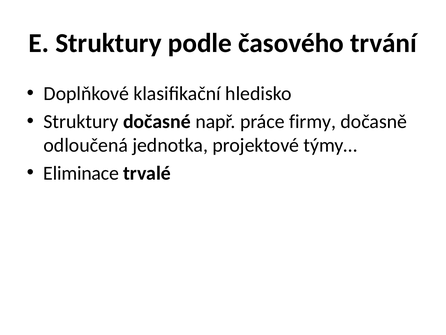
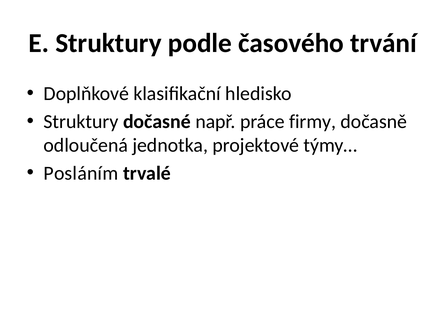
Eliminace: Eliminace -> Posláním (81, 173)
